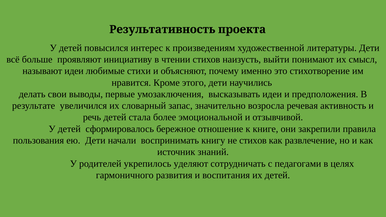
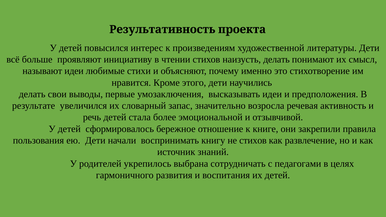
наизусть выйти: выйти -> делать (276, 59)
уделяют: уделяют -> выбрана (191, 164)
